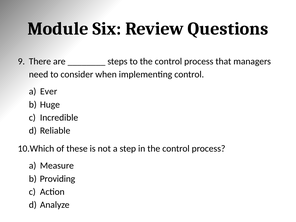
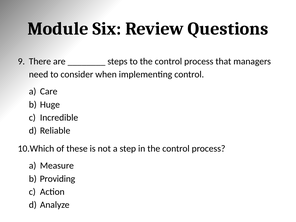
Ever: Ever -> Care (49, 91)
